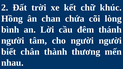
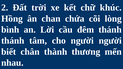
người: người -> thánh (13, 41)
